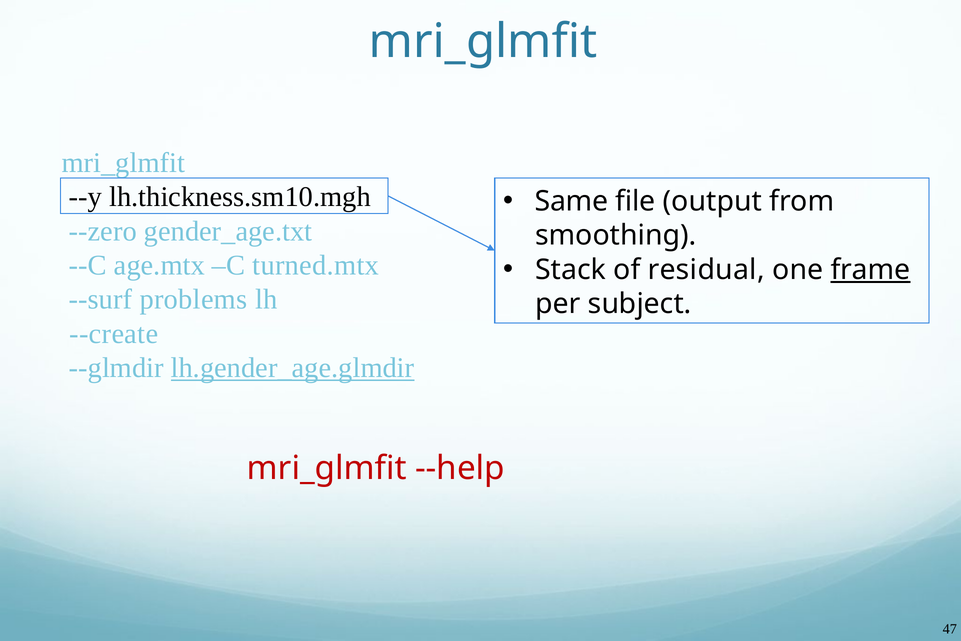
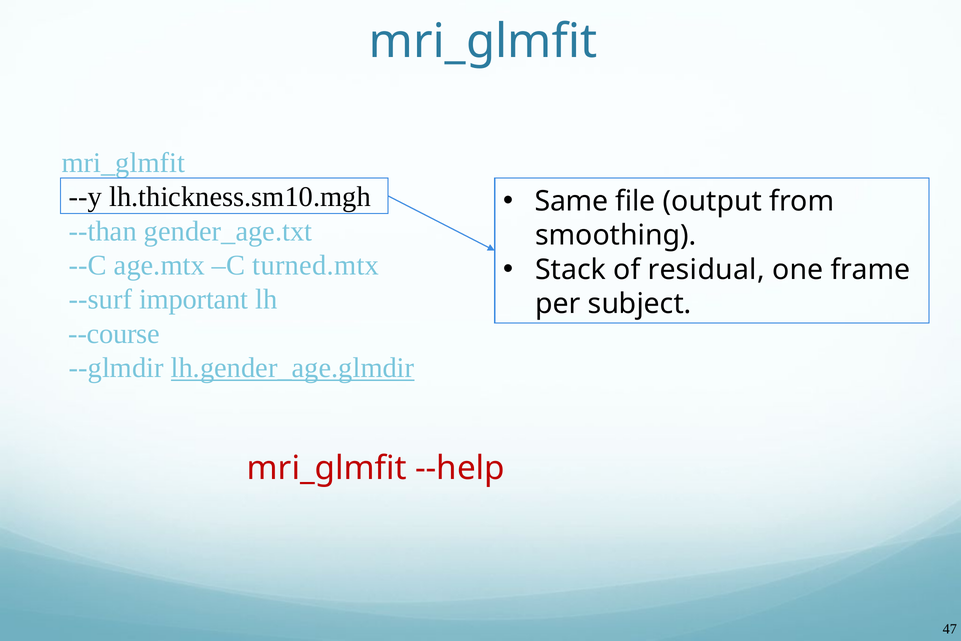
--zero: --zero -> --than (103, 231)
frame underline: present -> none (871, 270)
problems: problems -> important (194, 299)
--create: --create -> --course (114, 334)
